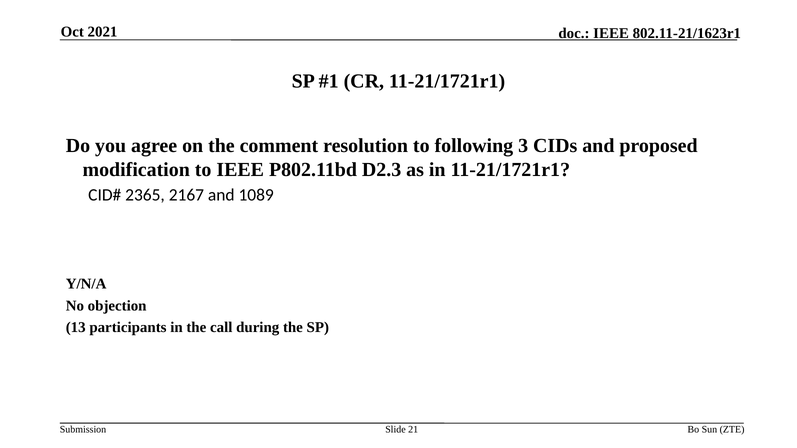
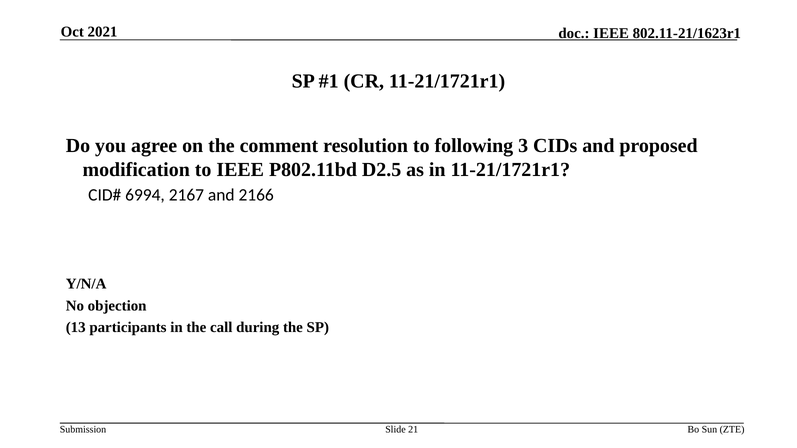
D2.3: D2.3 -> D2.5 (382, 170)
2365: 2365 -> 6994 (145, 195)
1089: 1089 -> 2166 (256, 195)
